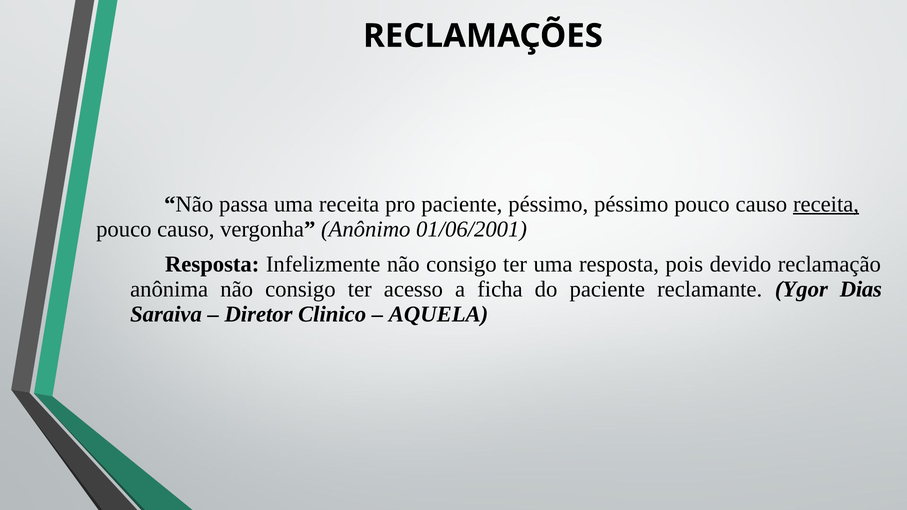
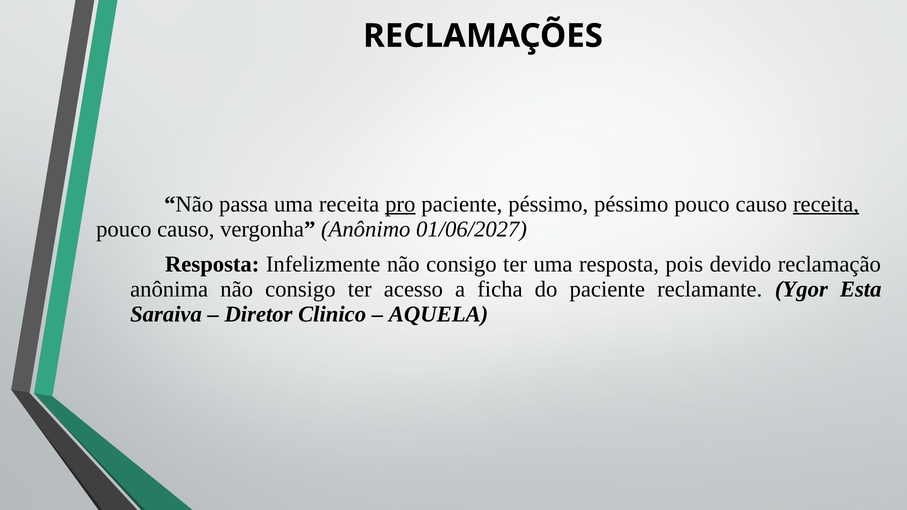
pro underline: none -> present (400, 204)
01/06/2001: 01/06/2001 -> 01/06/2027 (472, 229)
Dias: Dias -> Esta (861, 290)
